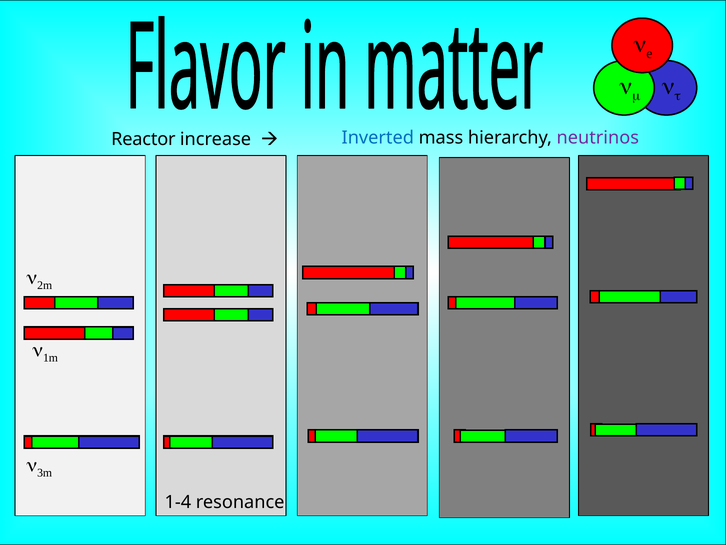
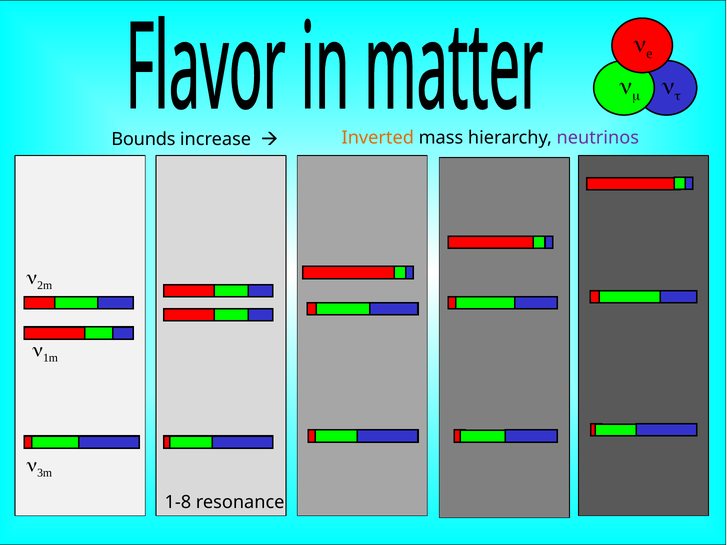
Reactor: Reactor -> Bounds (143, 139)
Inverted colour: blue -> orange (378, 138)
1-4: 1-4 -> 1-8 (178, 502)
